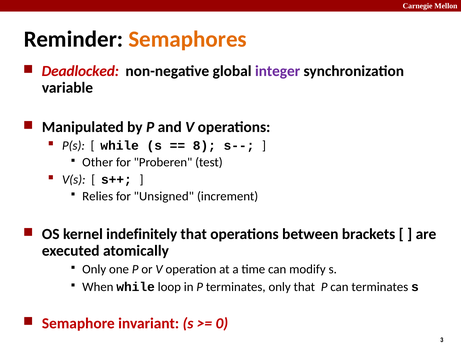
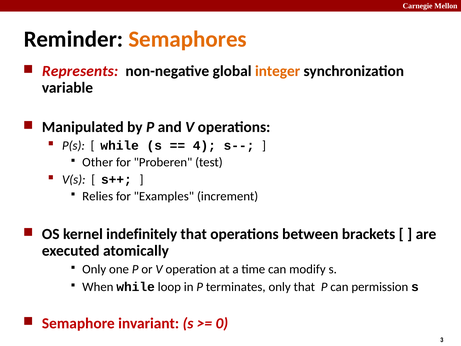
Deadlocked: Deadlocked -> Represents (80, 71)
integer colour: purple -> orange (278, 71)
8: 8 -> 4 (204, 146)
Unsigned: Unsigned -> Examples (164, 196)
can terminates: terminates -> permission (380, 287)
